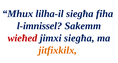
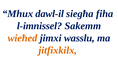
lilha-il: lilha-il -> dawl-il (50, 14)
wieħed colour: red -> orange (22, 38)
jimxi siegħa: siegħa -> wasslu (79, 38)
